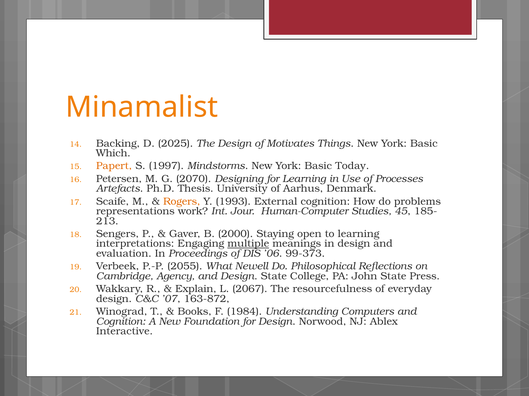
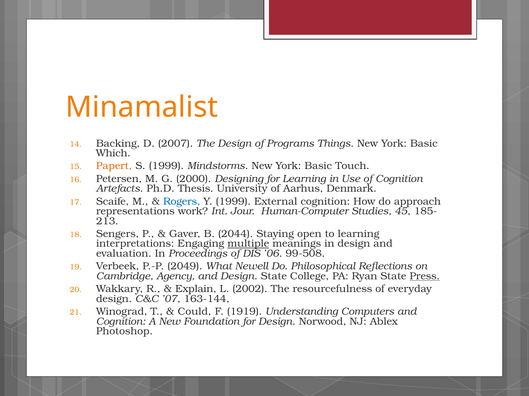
2025: 2025 -> 2007 (176, 144)
Motivates: Motivates -> Programs (290, 144)
S 1997: 1997 -> 1999 (166, 166)
Today: Today -> Touch (352, 166)
2070: 2070 -> 2000 (194, 179)
of Processes: Processes -> Cognition (399, 179)
Rogers colour: orange -> blue (182, 202)
Y 1993: 1993 -> 1999 (233, 202)
problems: problems -> approach (417, 202)
2000: 2000 -> 2044 (236, 234)
99-373: 99-373 -> 99-508 (305, 254)
2055: 2055 -> 2049 (185, 267)
John: John -> Ryan (365, 277)
Press underline: none -> present (425, 277)
2067: 2067 -> 2002 (250, 289)
163-872: 163-872 -> 163-144 (207, 299)
Books: Books -> Could (195, 312)
1984: 1984 -> 1919 (245, 312)
Interactive: Interactive -> Photoshop (124, 332)
